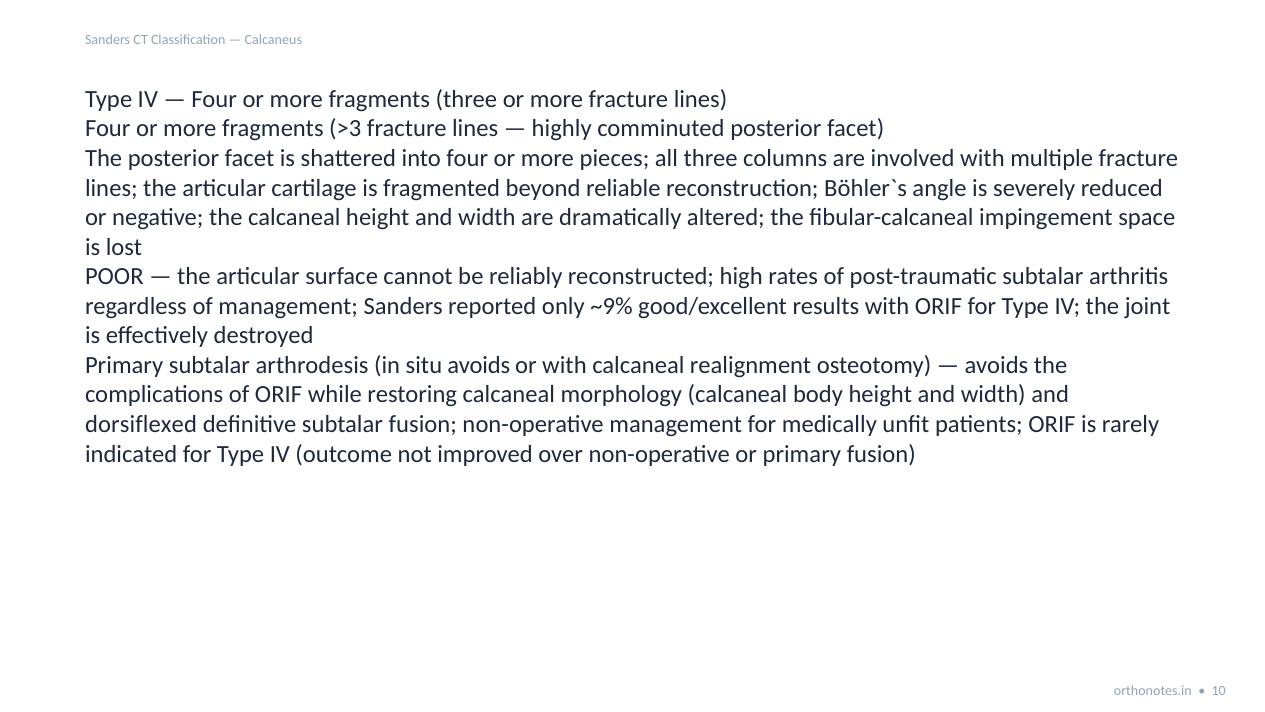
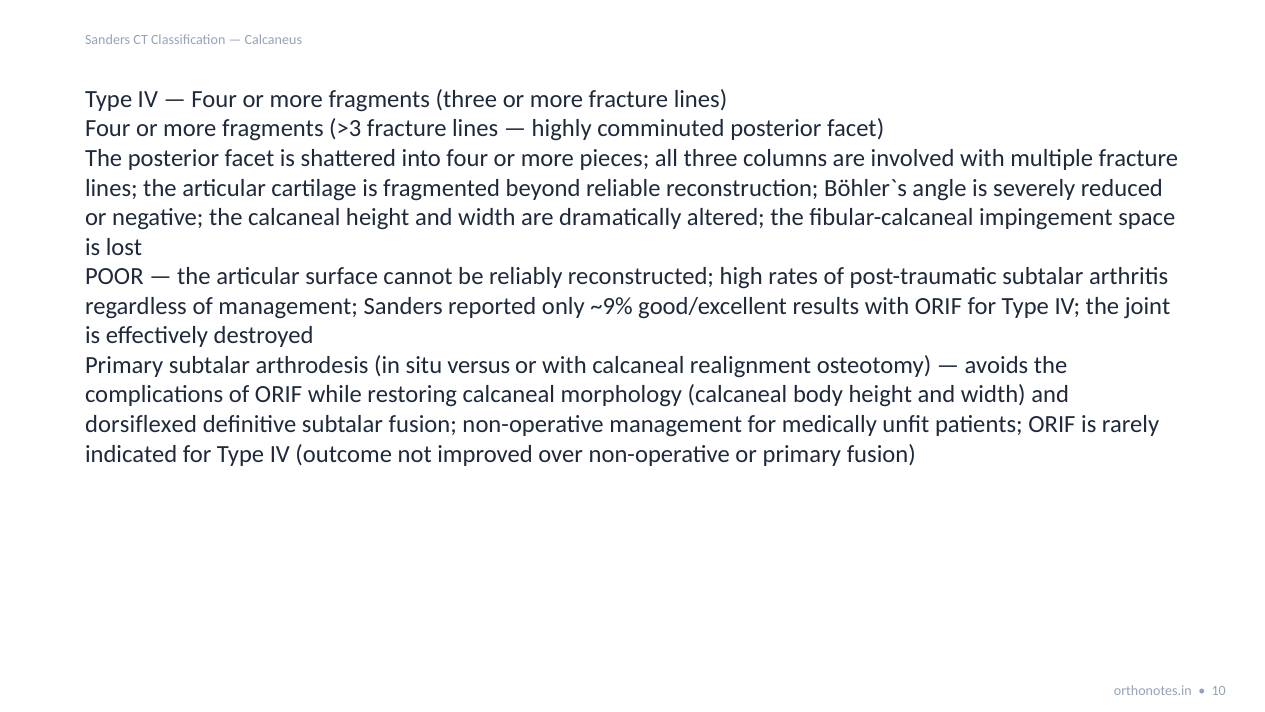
situ avoids: avoids -> versus (479, 365)
